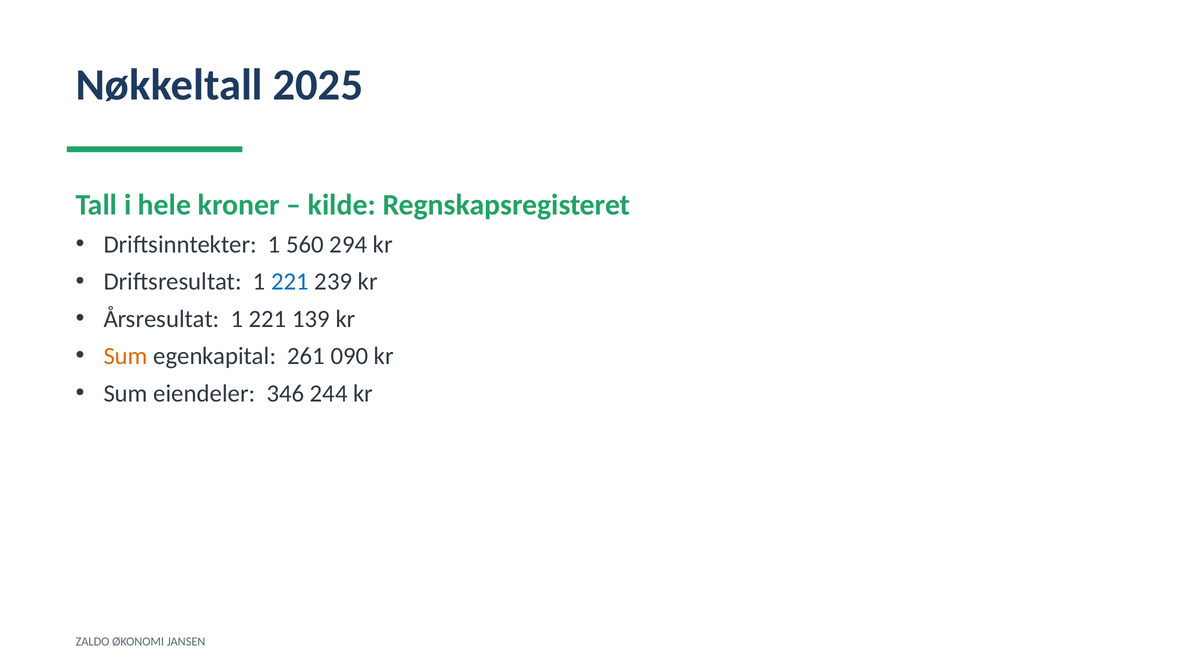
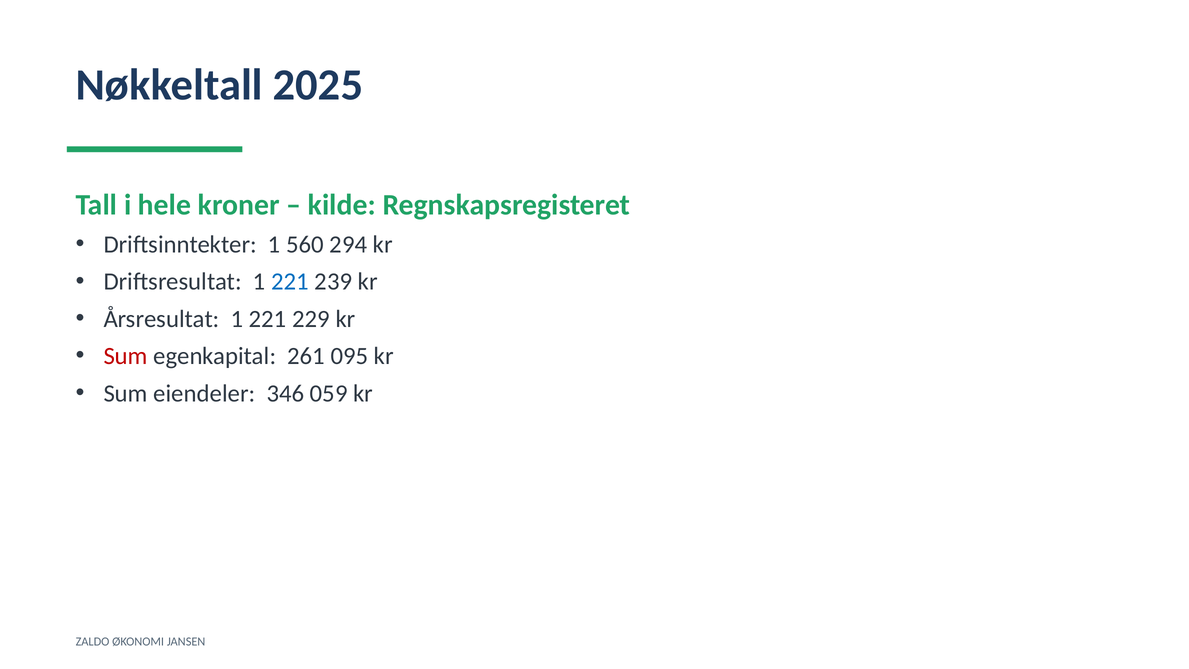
139: 139 -> 229 (311, 319)
Sum colour: orange -> red (126, 356)
090: 090 -> 095 (349, 356)
244: 244 -> 059 (329, 393)
